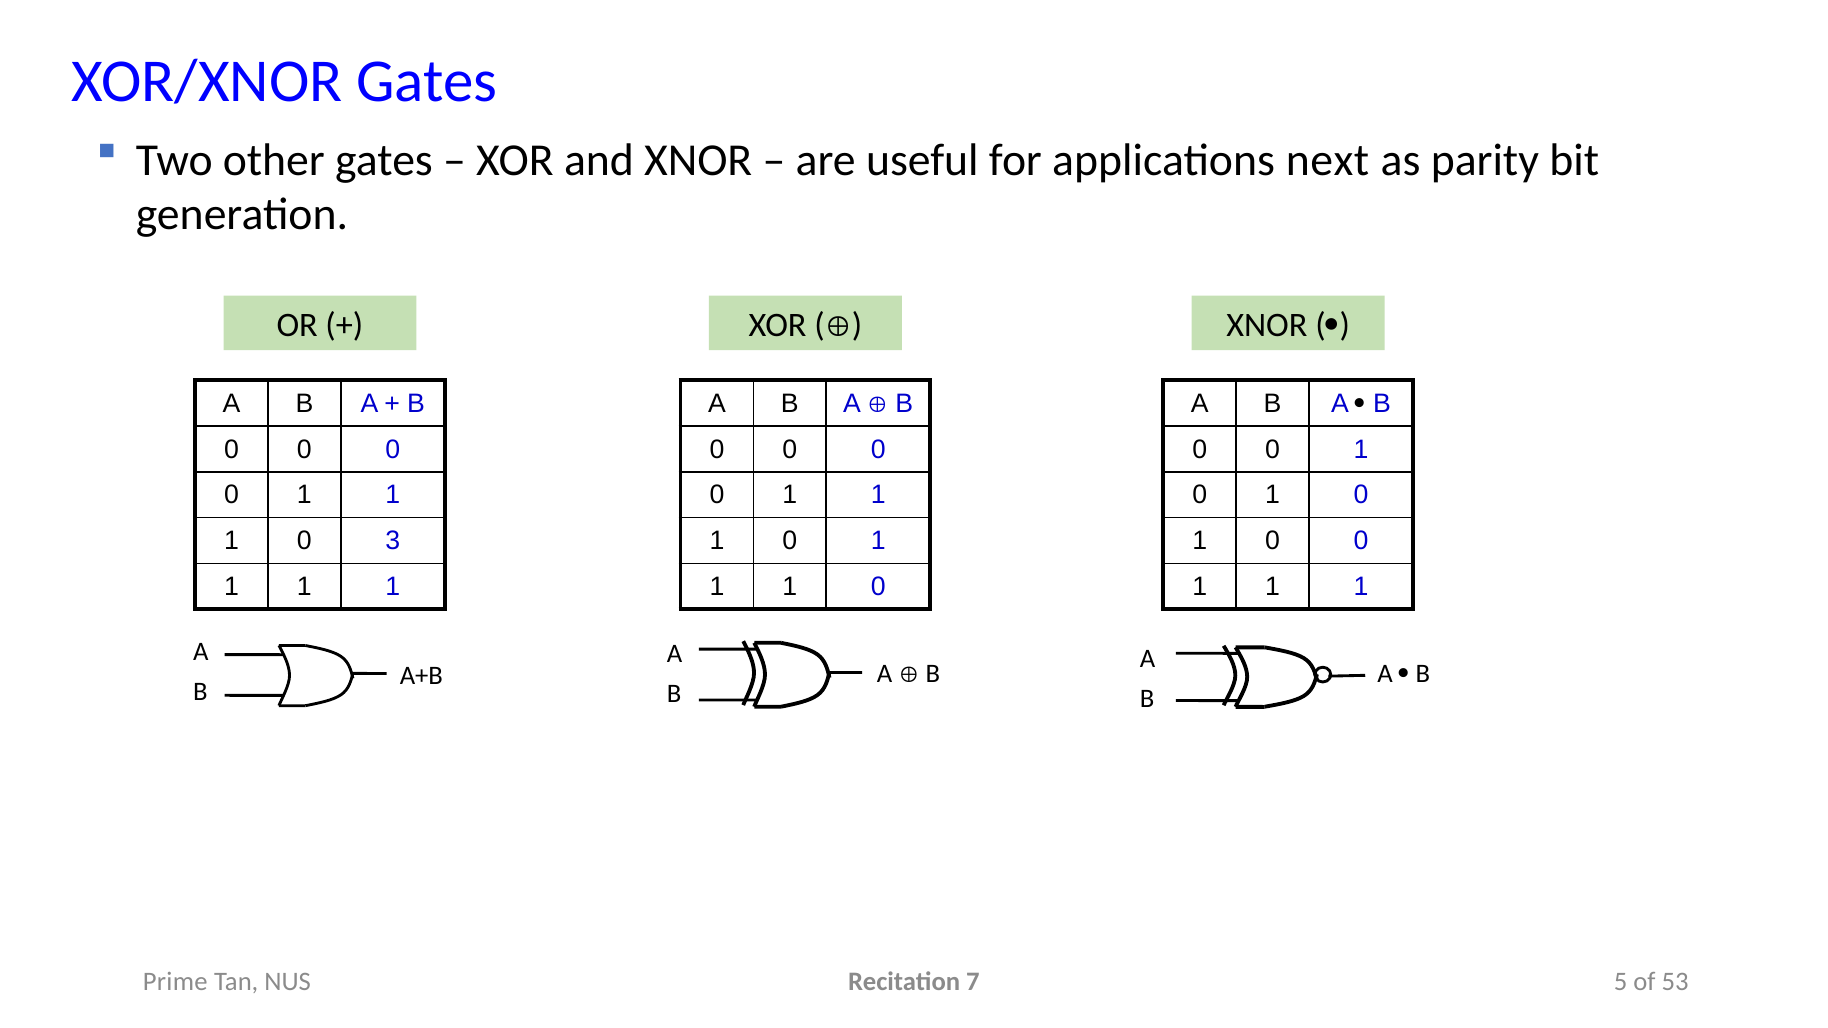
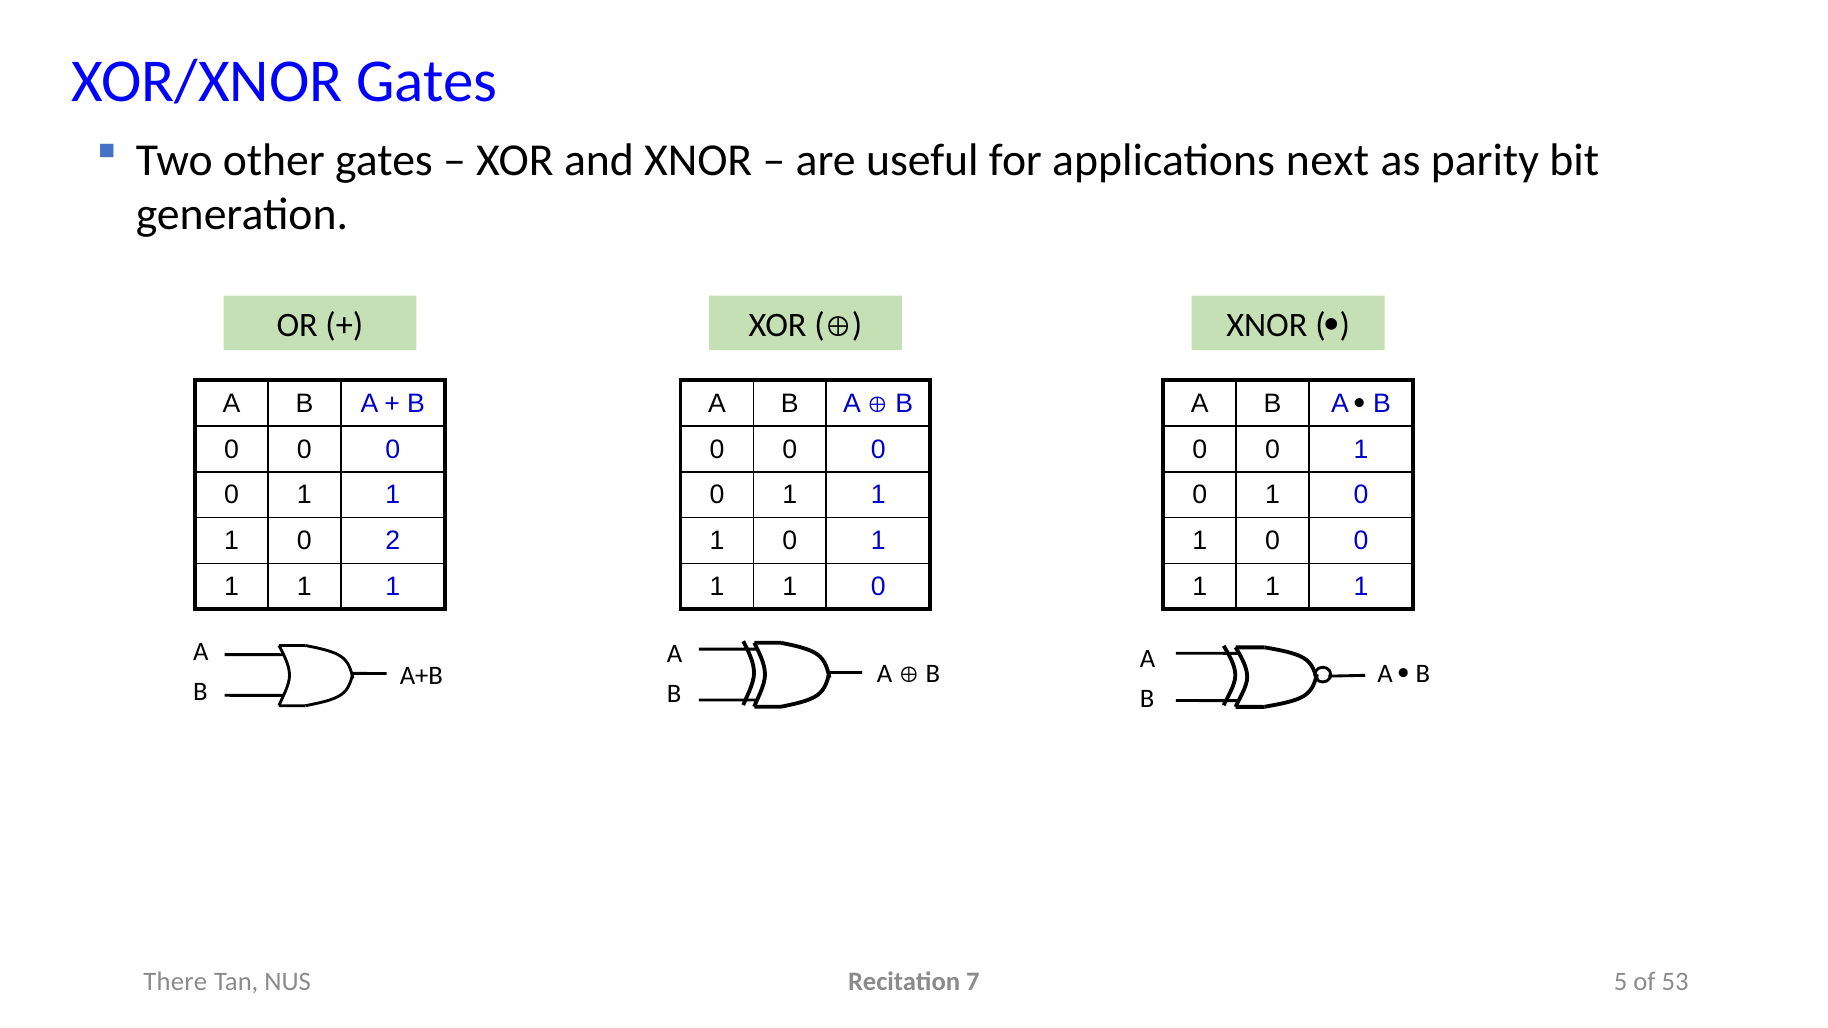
3: 3 -> 2 (393, 541)
Prime: Prime -> There (175, 982)
